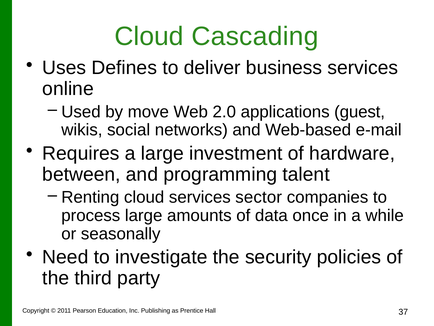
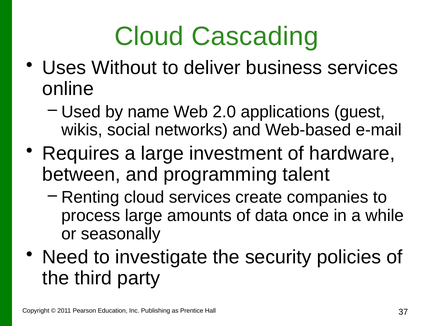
Defines: Defines -> Without (124, 68)
move: move -> name (148, 112)
sector: sector -> create (259, 197)
